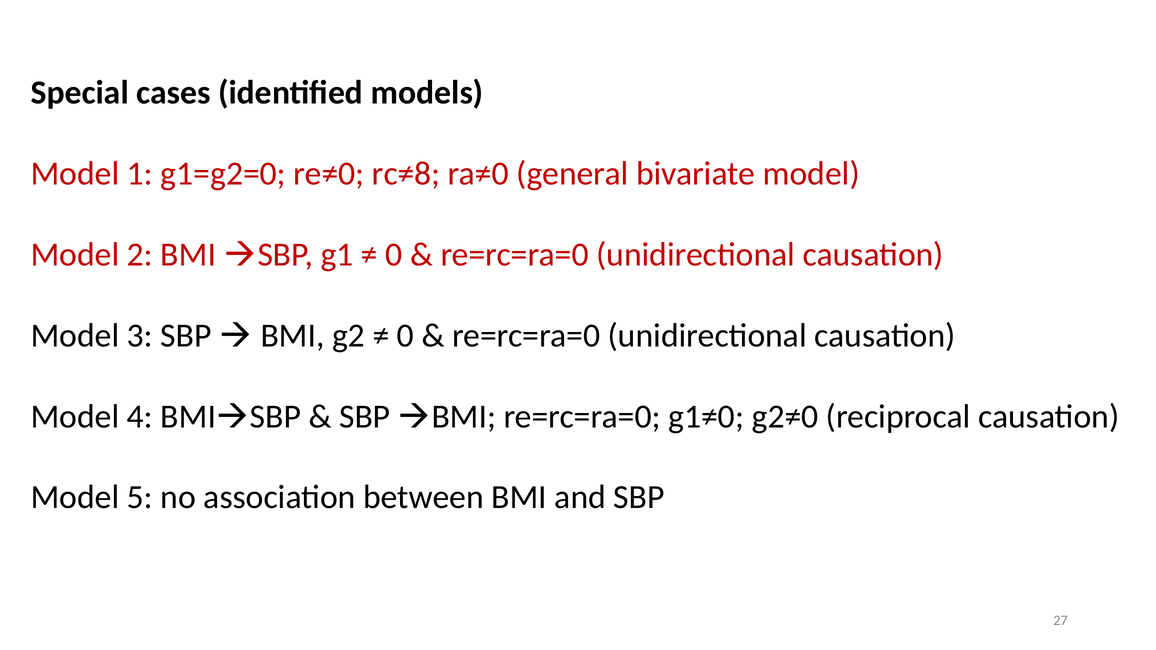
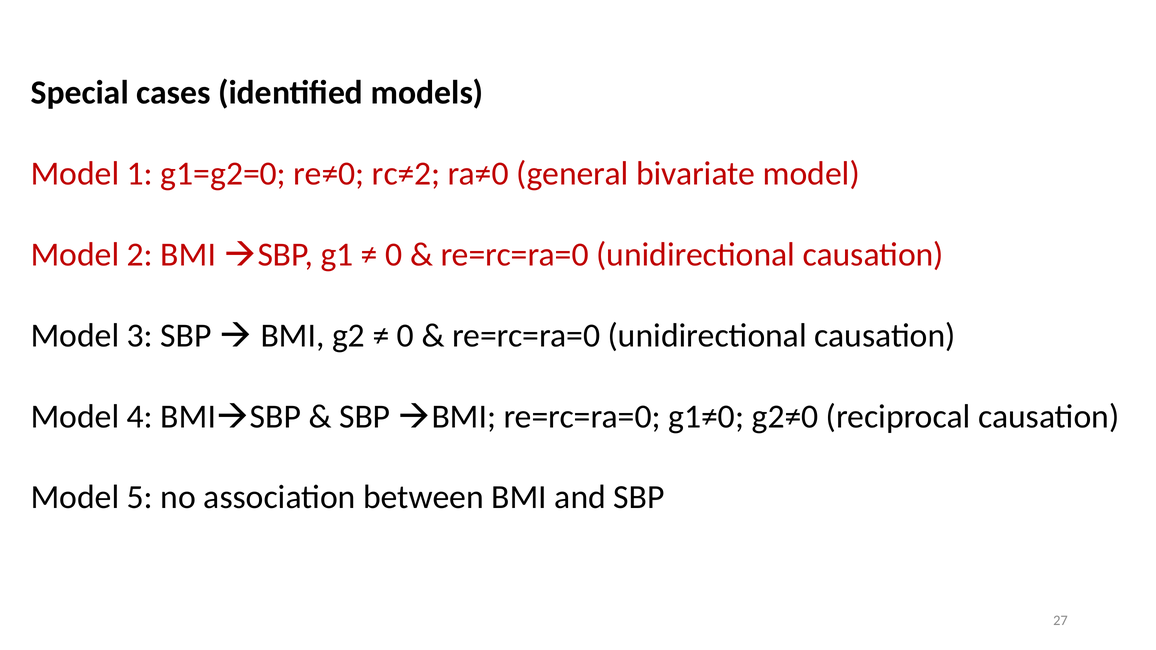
rc≠8: rc≠8 -> rc≠2 (406, 174)
